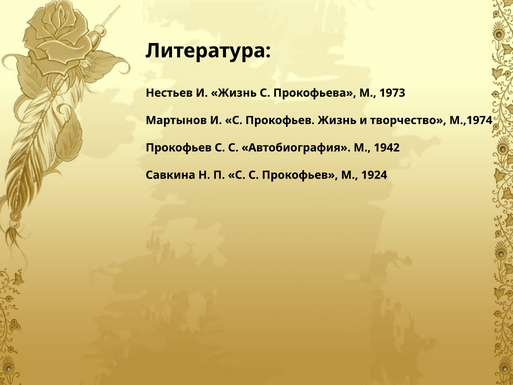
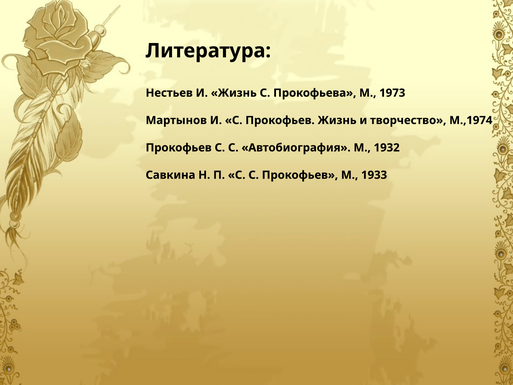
1942: 1942 -> 1932 (387, 148)
1924: 1924 -> 1933 (374, 175)
